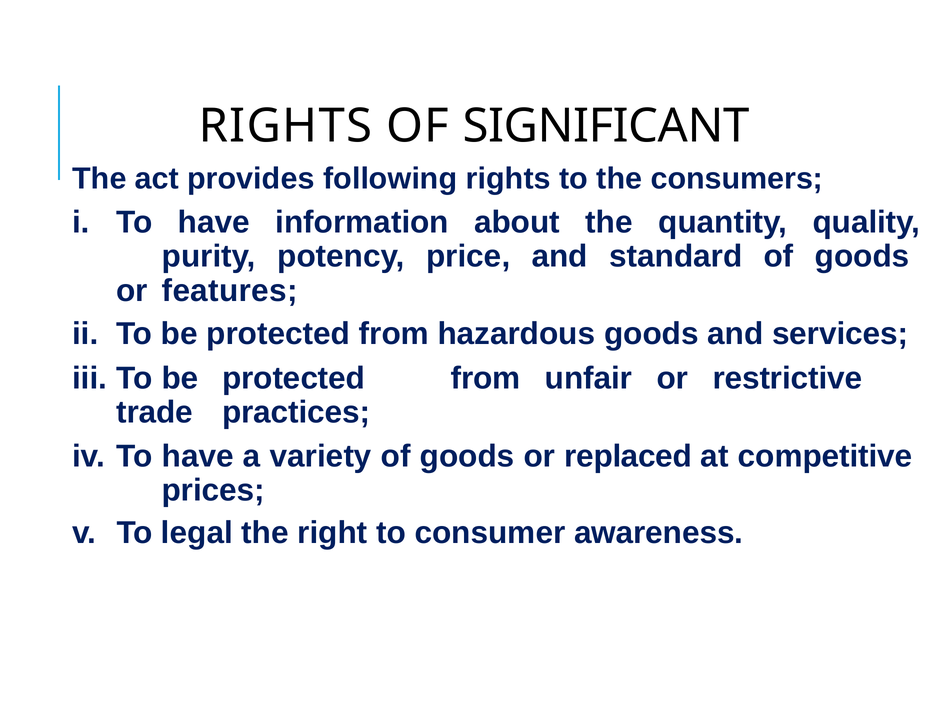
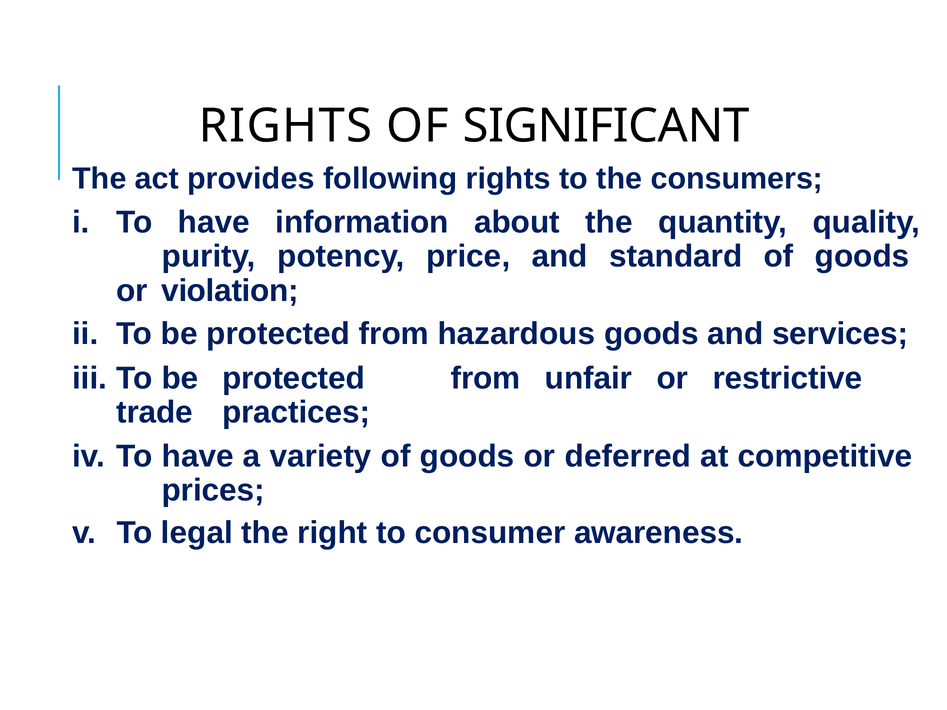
features: features -> violation (230, 291)
replaced: replaced -> deferred (628, 457)
